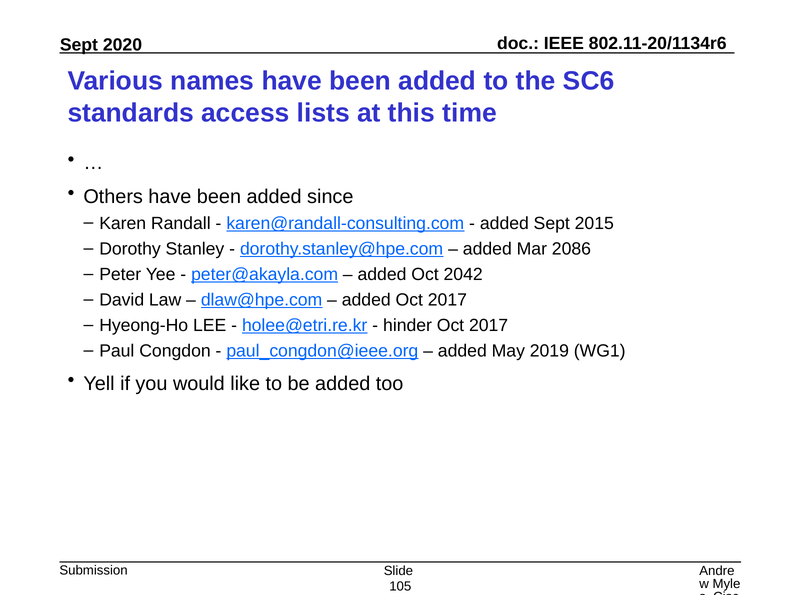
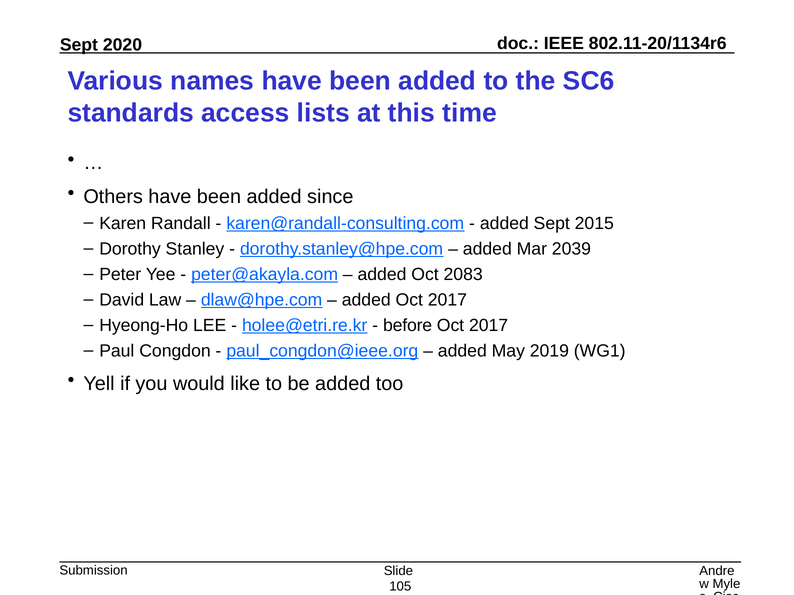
2086: 2086 -> 2039 (571, 249)
2042: 2042 -> 2083 (463, 275)
hinder: hinder -> before (408, 326)
